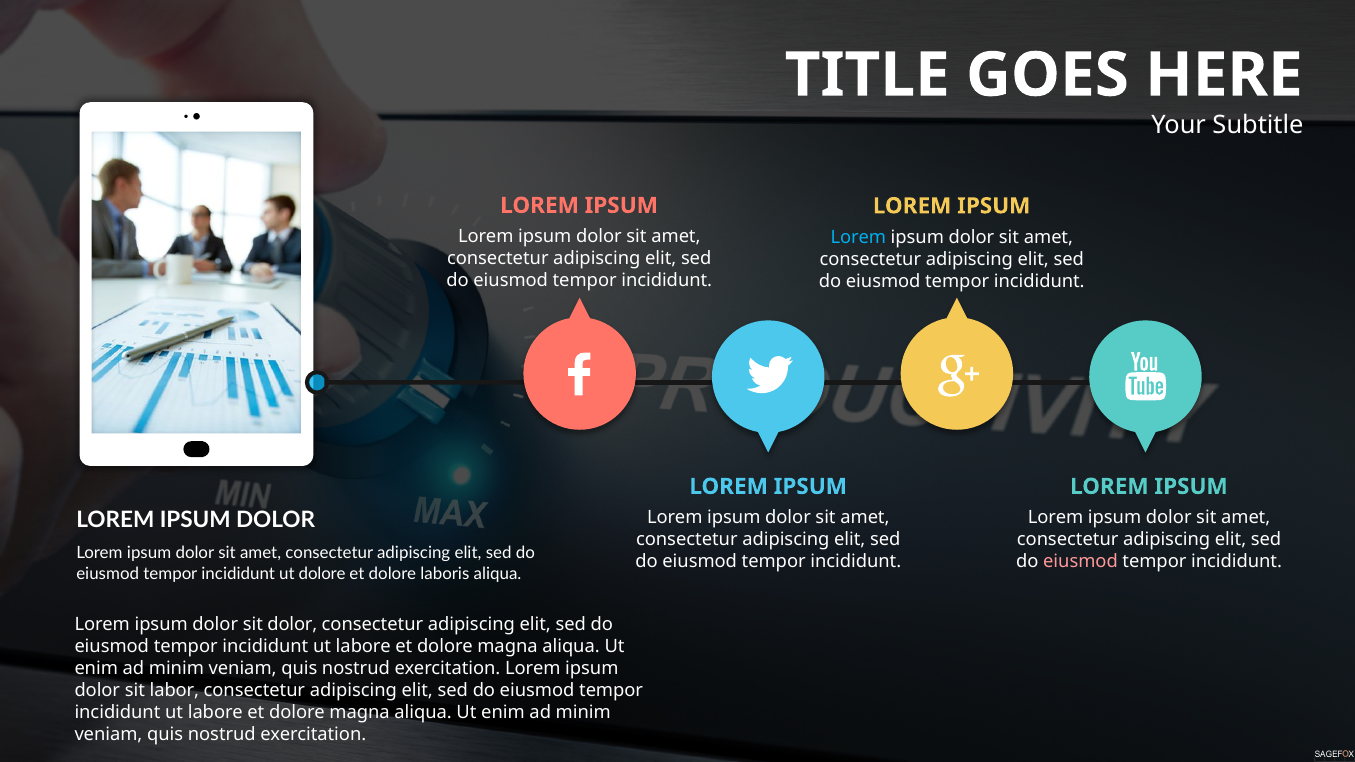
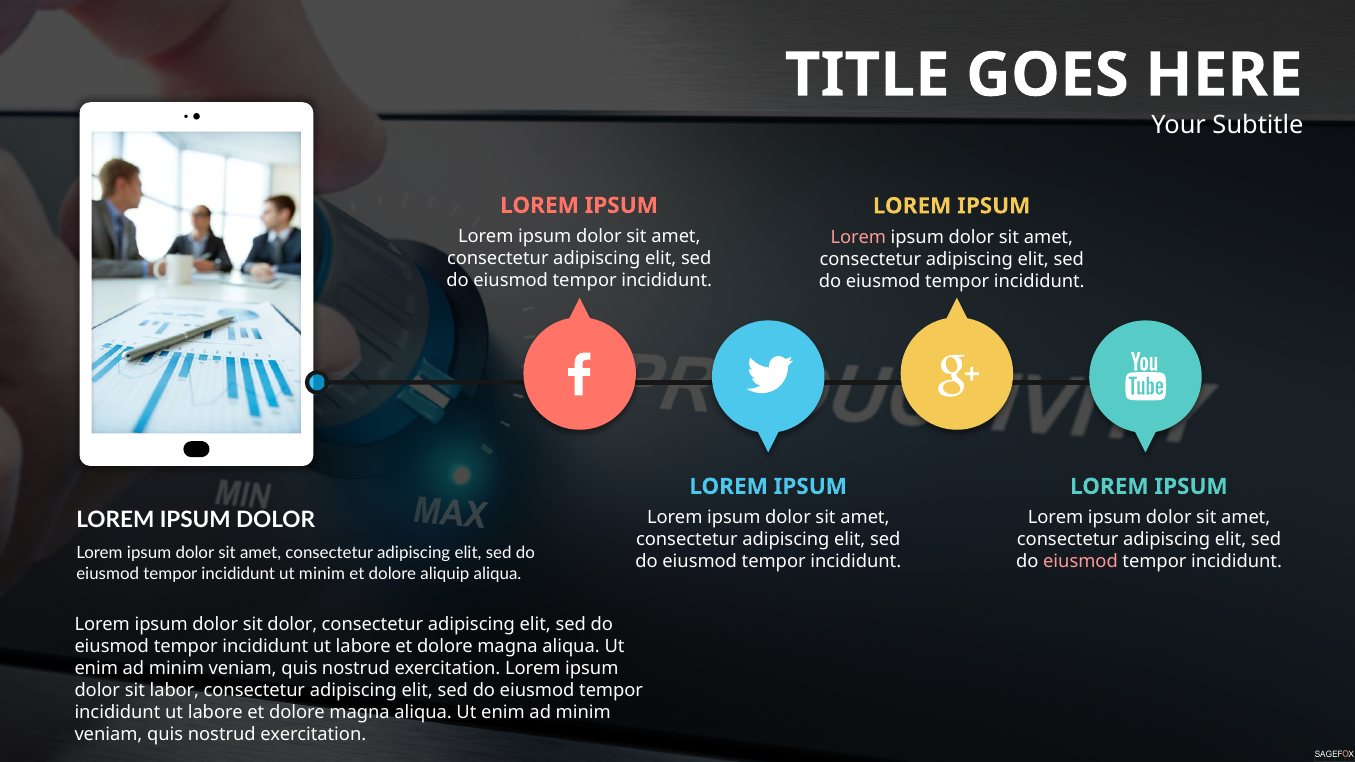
Lorem colour: light blue -> pink (858, 237)
ut dolore: dolore -> minim (322, 574)
laboris: laboris -> aliquip (445, 574)
